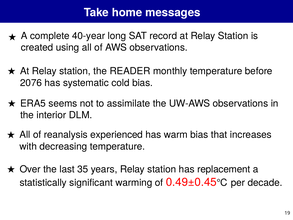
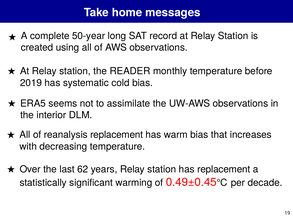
40-year: 40-year -> 50-year (89, 36)
2076: 2076 -> 2019 (31, 83)
reanalysis experienced: experienced -> replacement (117, 135)
35: 35 -> 62 (83, 169)
